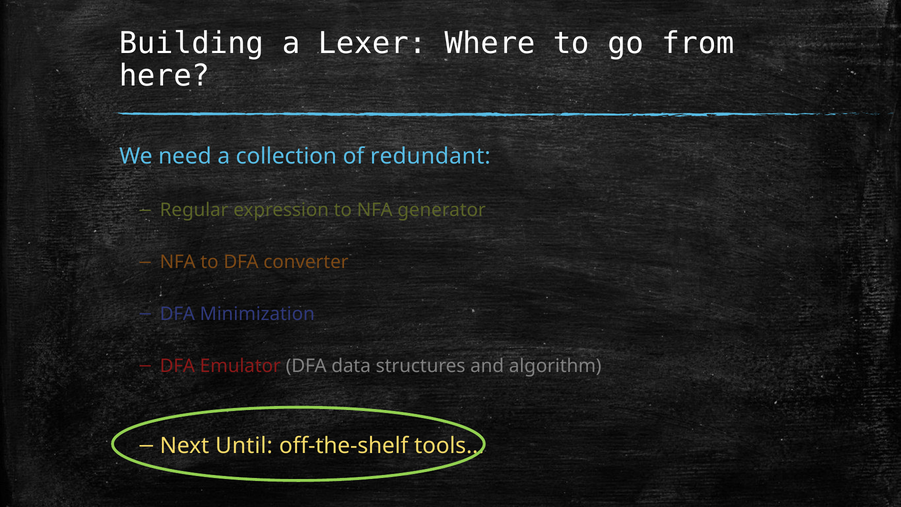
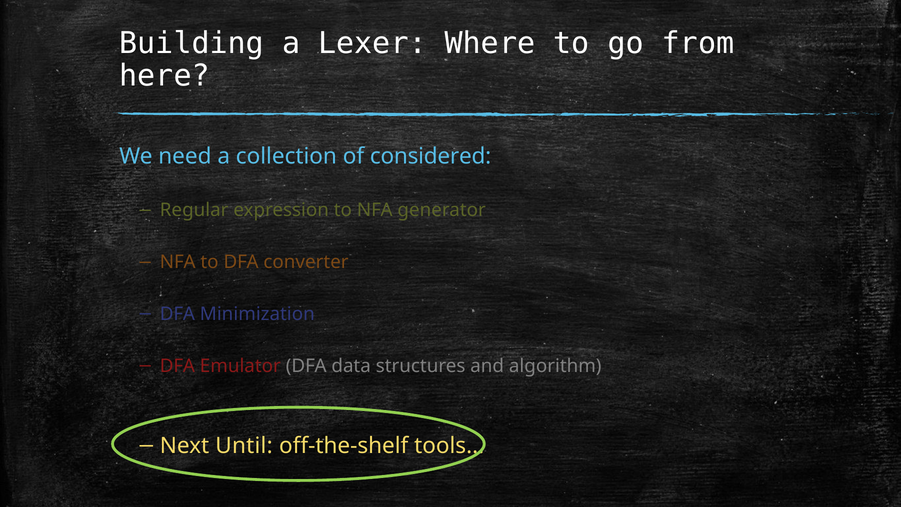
redundant: redundant -> considered (431, 156)
